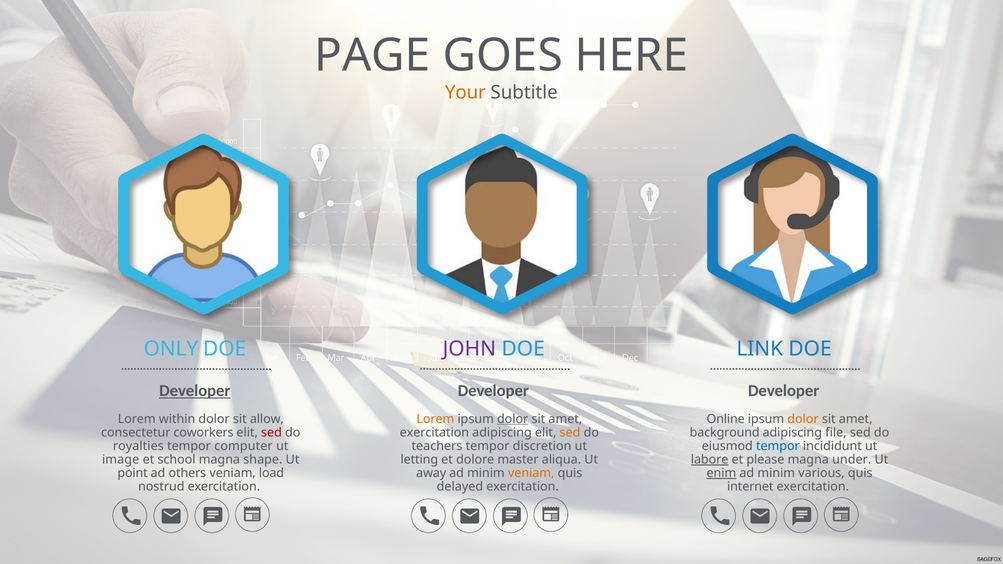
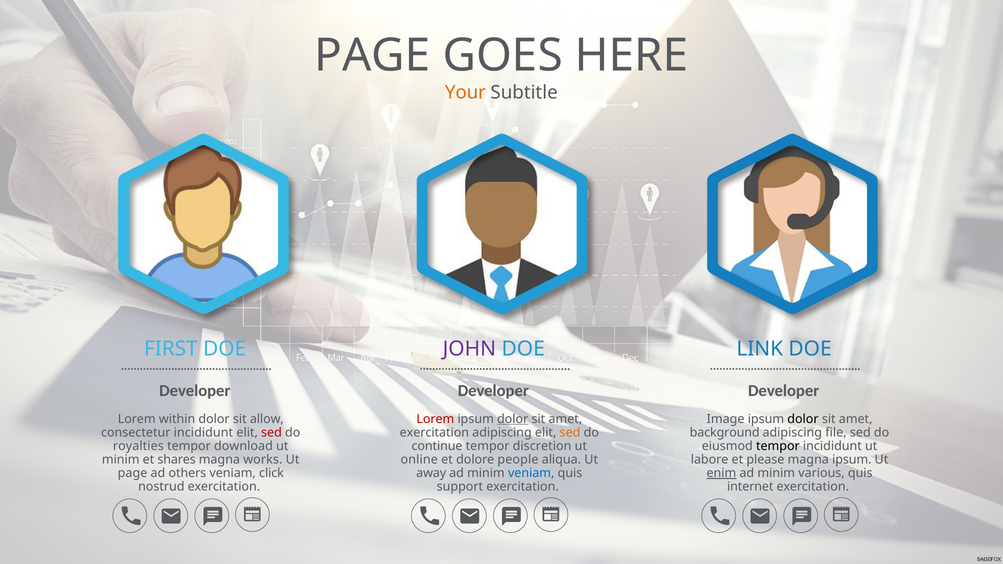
ONLY: ONLY -> FIRST (171, 349)
Developer underline: present -> none (195, 391)
Lorem colour: orange -> red (435, 419)
Online: Online -> Image (726, 419)
dolor colour: orange -> black (803, 419)
consectetur coworkers: coworkers -> incididunt (203, 433)
computer: computer -> download (243, 446)
teachers: teachers -> continue (437, 446)
tempor colour: blue -> black (778, 446)
image: image -> minim (121, 460)
school: school -> shares (177, 460)
shape: shape -> works (263, 460)
letting: letting -> online (419, 460)
master: master -> people (518, 460)
labore underline: present -> none (710, 460)
magna under: under -> ipsum (852, 460)
point: point -> page (133, 473)
load: load -> click (271, 473)
veniam colour: orange -> blue (531, 473)
delayed: delayed -> support (460, 487)
